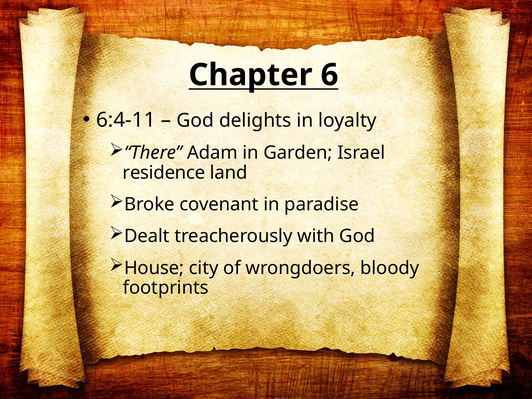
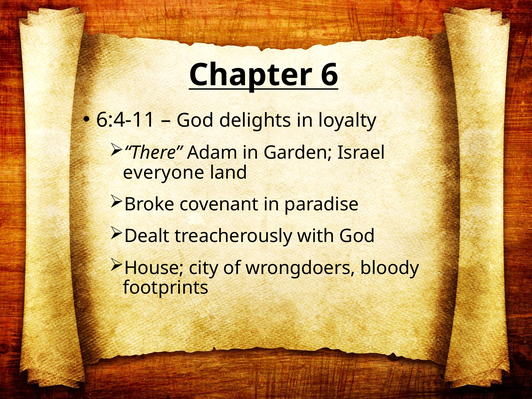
residence: residence -> everyone (164, 173)
